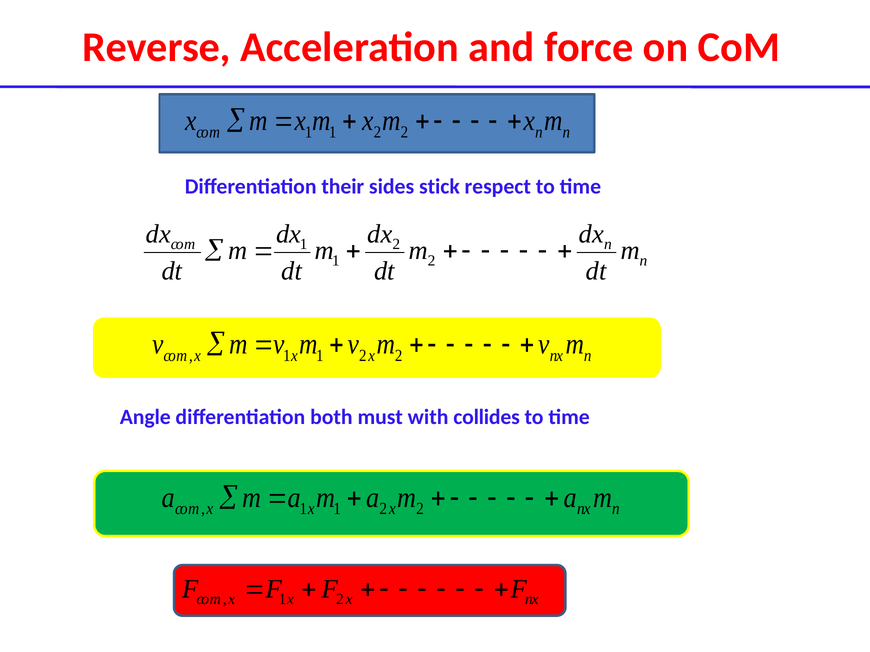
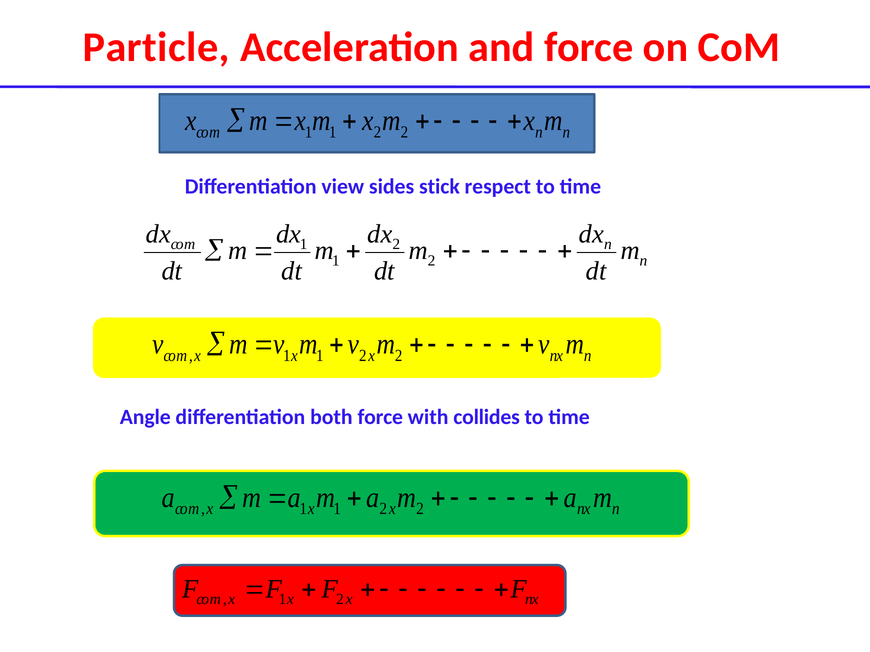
Reverse: Reverse -> Particle (156, 47)
their: their -> view (343, 187)
both must: must -> force (380, 418)
